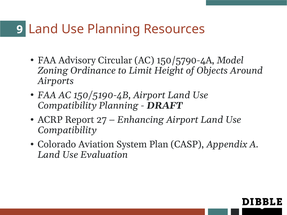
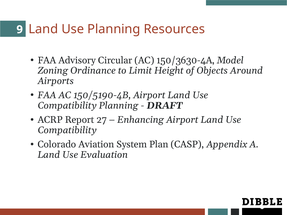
150/5790-4A: 150/5790-4A -> 150/3630-4A (186, 60)
